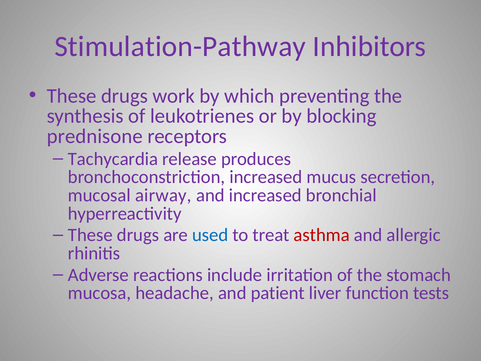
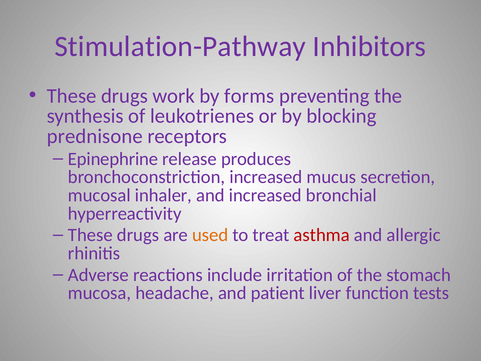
which: which -> forms (249, 96)
Tachycardia: Tachycardia -> Epinephrine (113, 159)
airway: airway -> inhaler (163, 195)
used colour: blue -> orange (210, 235)
